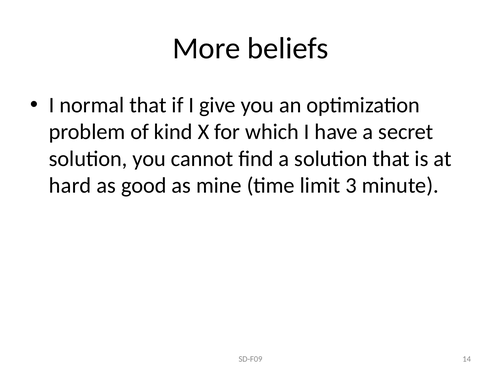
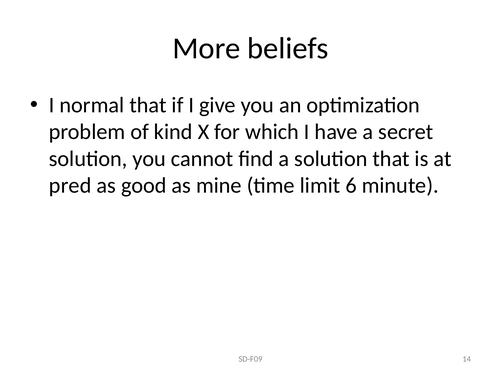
hard: hard -> pred (70, 185)
3: 3 -> 6 (351, 185)
